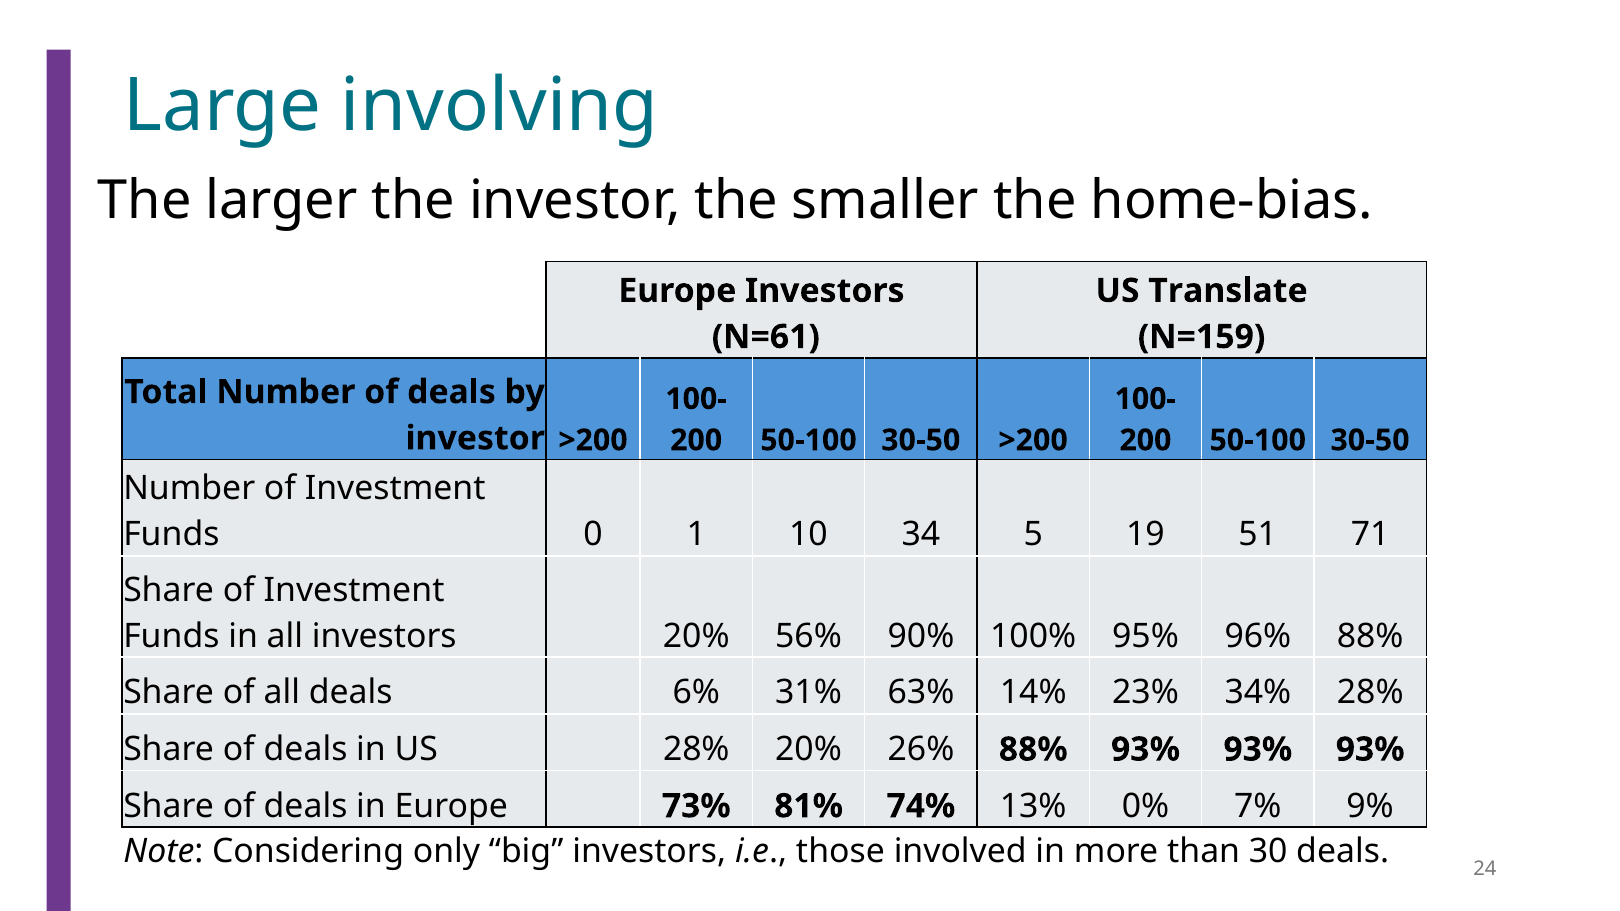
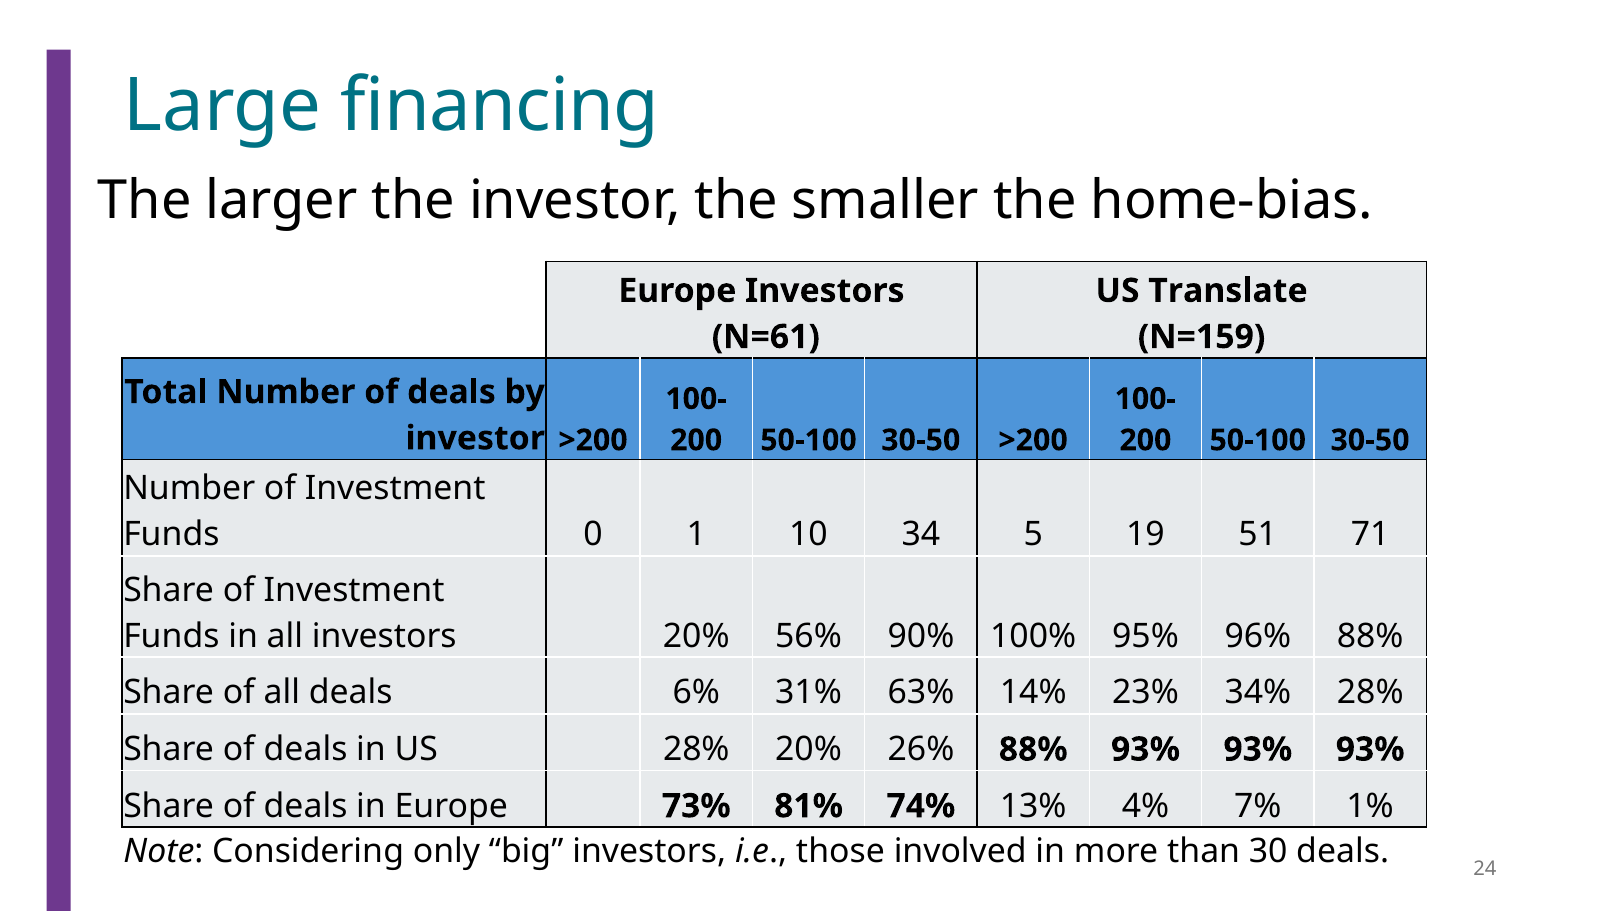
involving: involving -> financing (500, 106)
0%: 0% -> 4% (1145, 806)
9%: 9% -> 1% (1370, 806)
